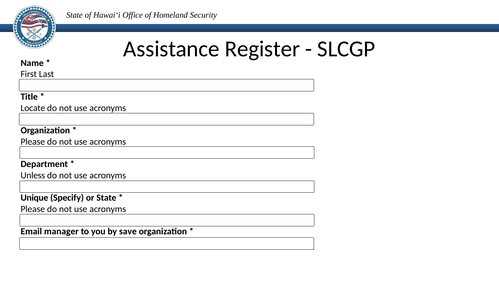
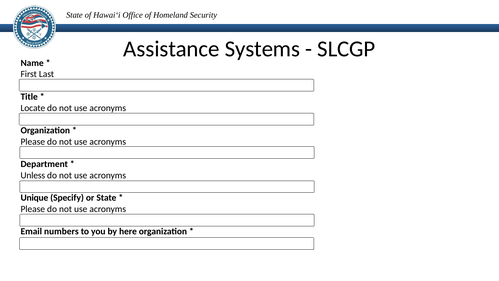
Register: Register -> Systems (262, 49)
manager: manager -> numbers (61, 231)
save: save -> here (128, 231)
